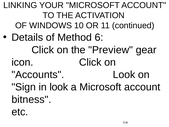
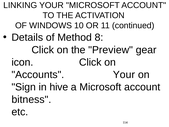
6: 6 -> 8 (99, 37)
Accounts Look: Look -> Your (124, 75)
in look: look -> hive (59, 87)
